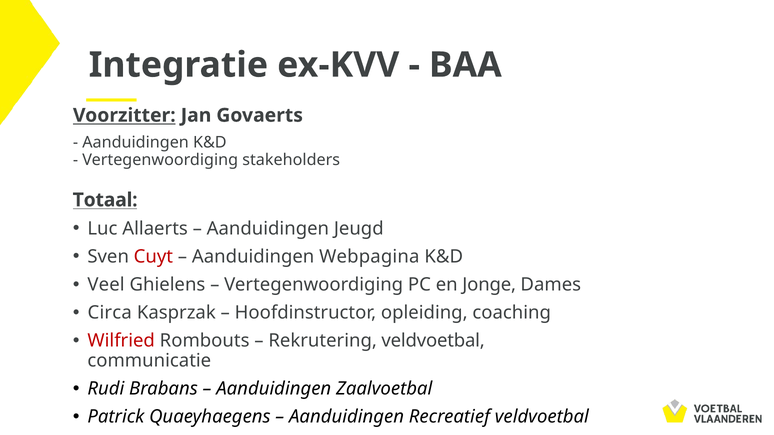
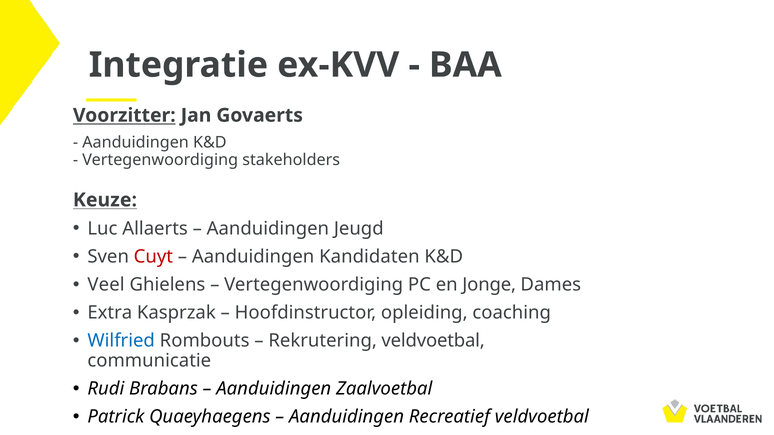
Totaal: Totaal -> Keuze (105, 200)
Webpagina: Webpagina -> Kandidaten (369, 257)
Circa: Circa -> Extra (110, 313)
Wilfried colour: red -> blue (121, 341)
